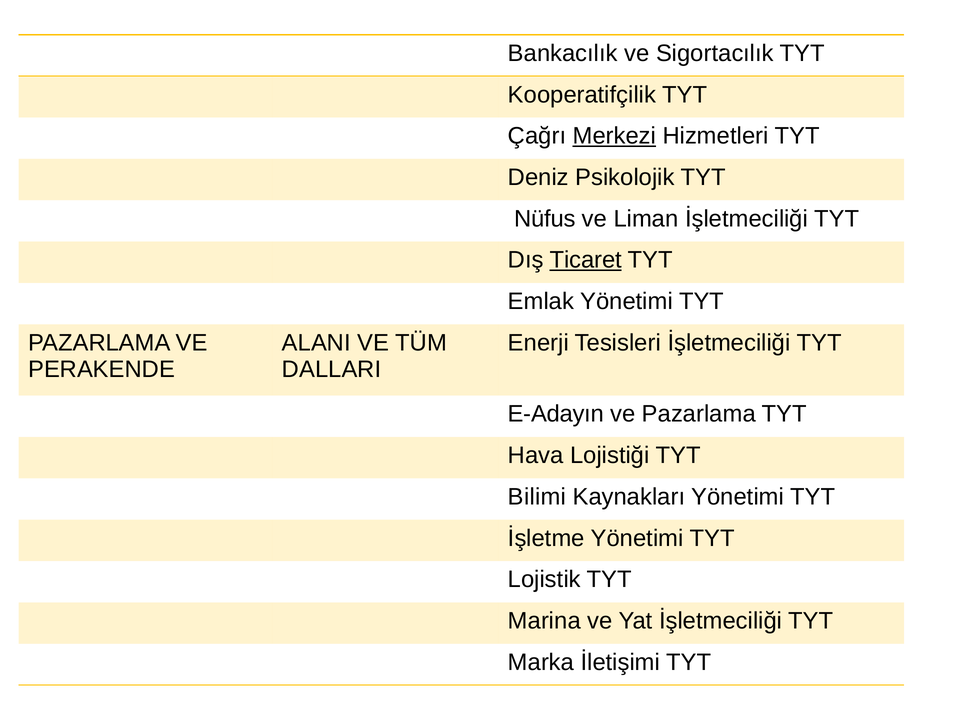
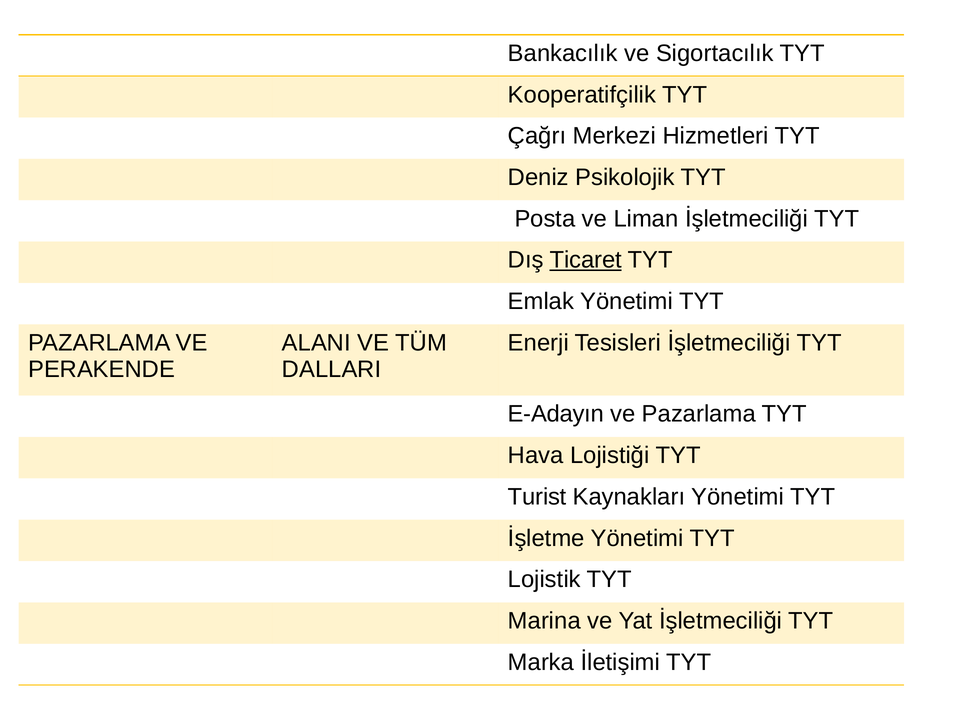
Merkezi underline: present -> none (614, 136)
Nüfus: Nüfus -> Posta (545, 219)
Bilimi: Bilimi -> Turist (537, 497)
